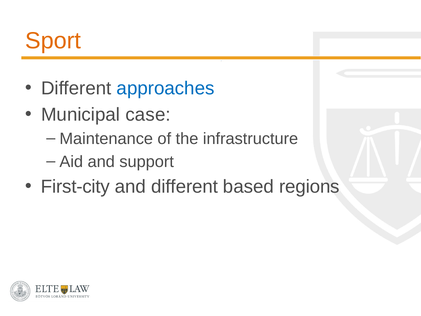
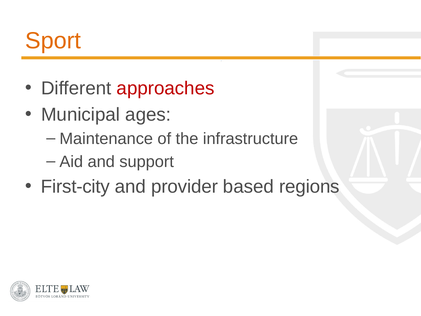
approaches colour: blue -> red (166, 88)
case: case -> ages (148, 115)
and different: different -> provider (185, 187)
